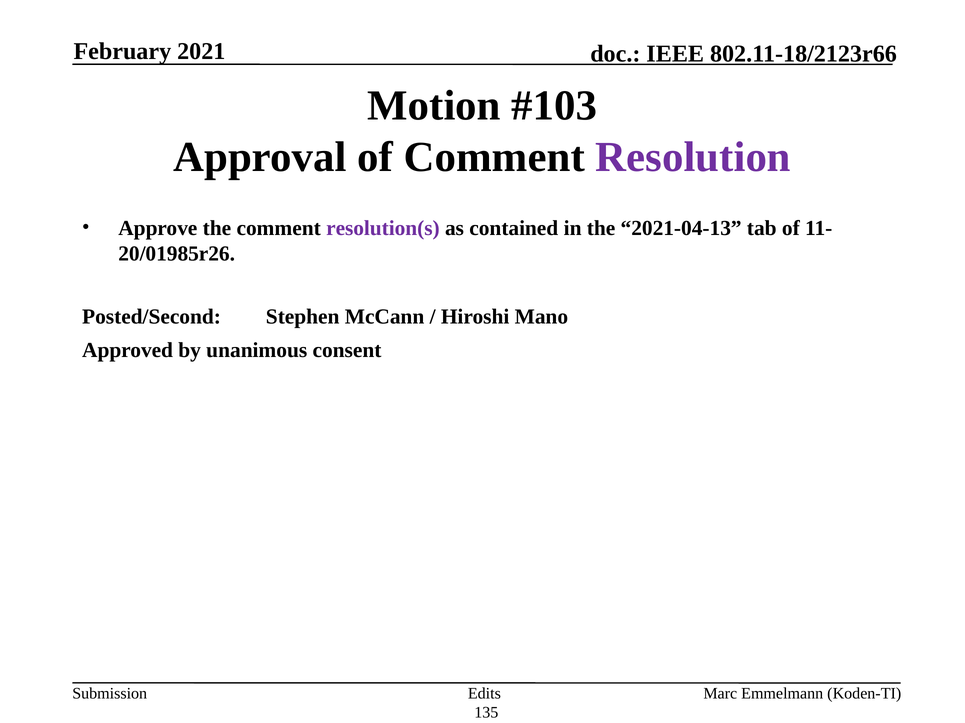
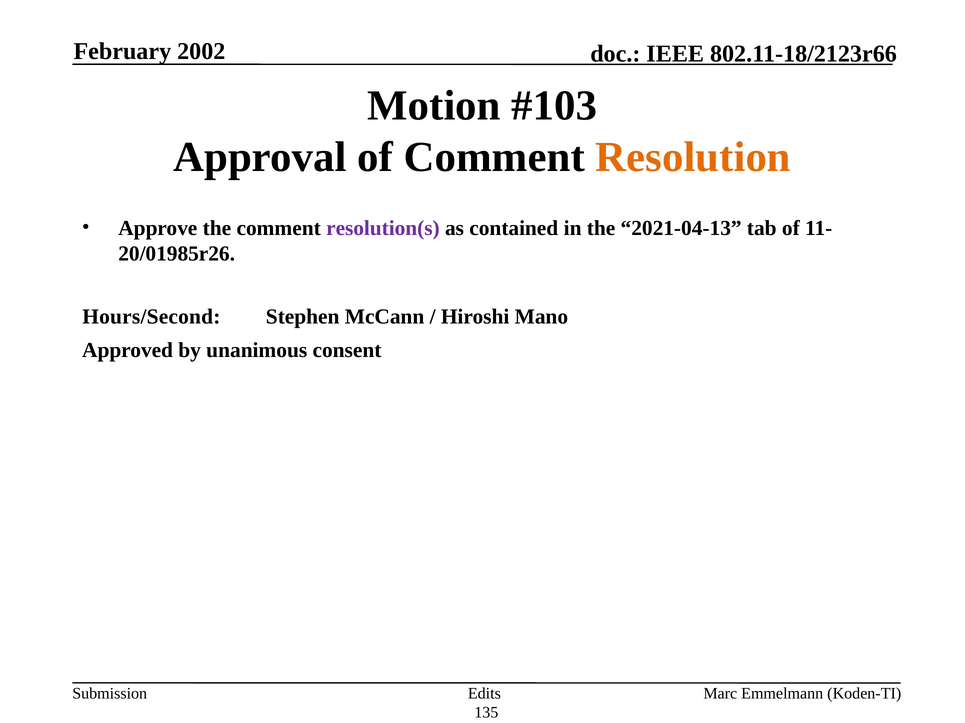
2021: 2021 -> 2002 (201, 51)
Resolution colour: purple -> orange (693, 157)
Posted/Second: Posted/Second -> Hours/Second (151, 317)
